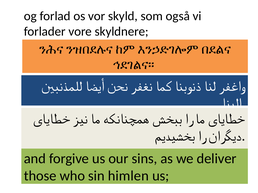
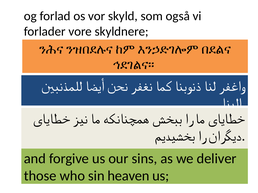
himlen: himlen -> heaven (128, 176)
